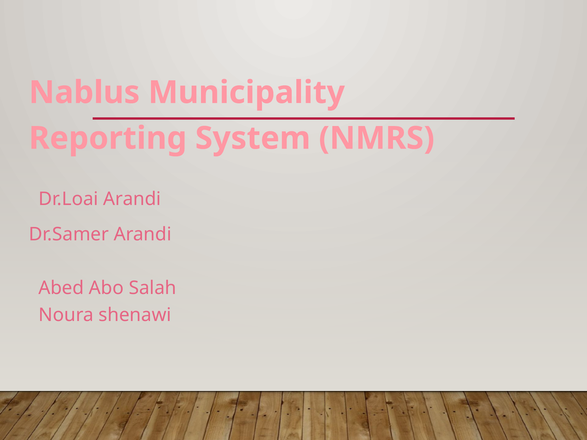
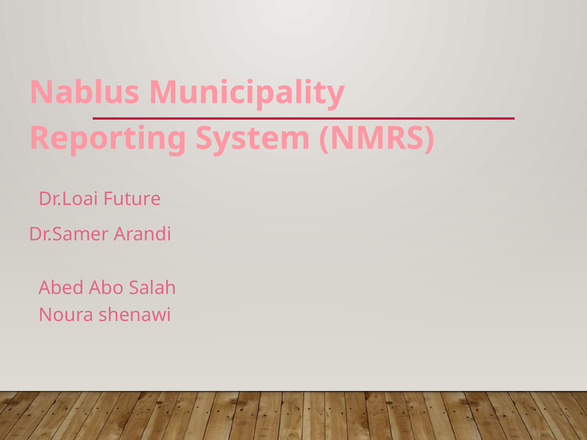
Dr.Loai Arandi: Arandi -> Future (132, 199)
